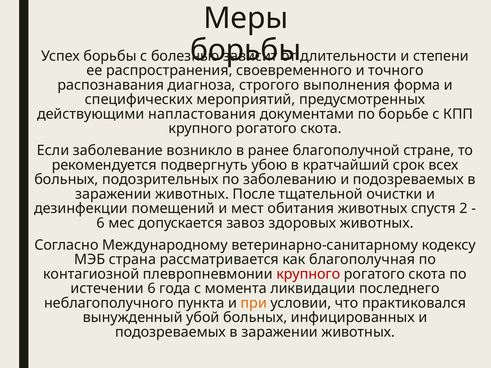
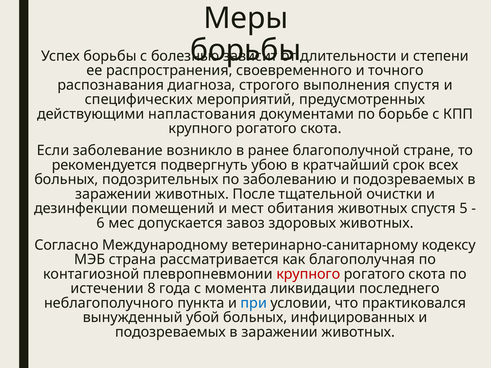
выполнения форма: форма -> спустя (417, 85)
2: 2 -> 5 (464, 209)
истечении 6: 6 -> 8 (152, 289)
при colour: orange -> blue (254, 303)
